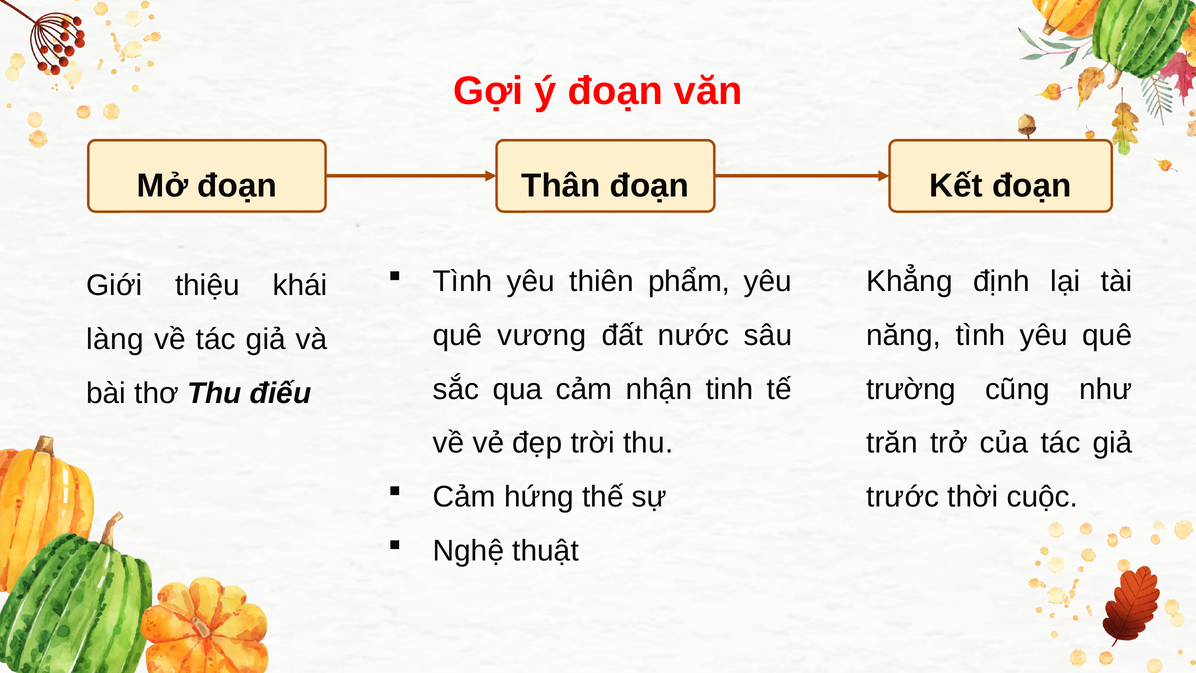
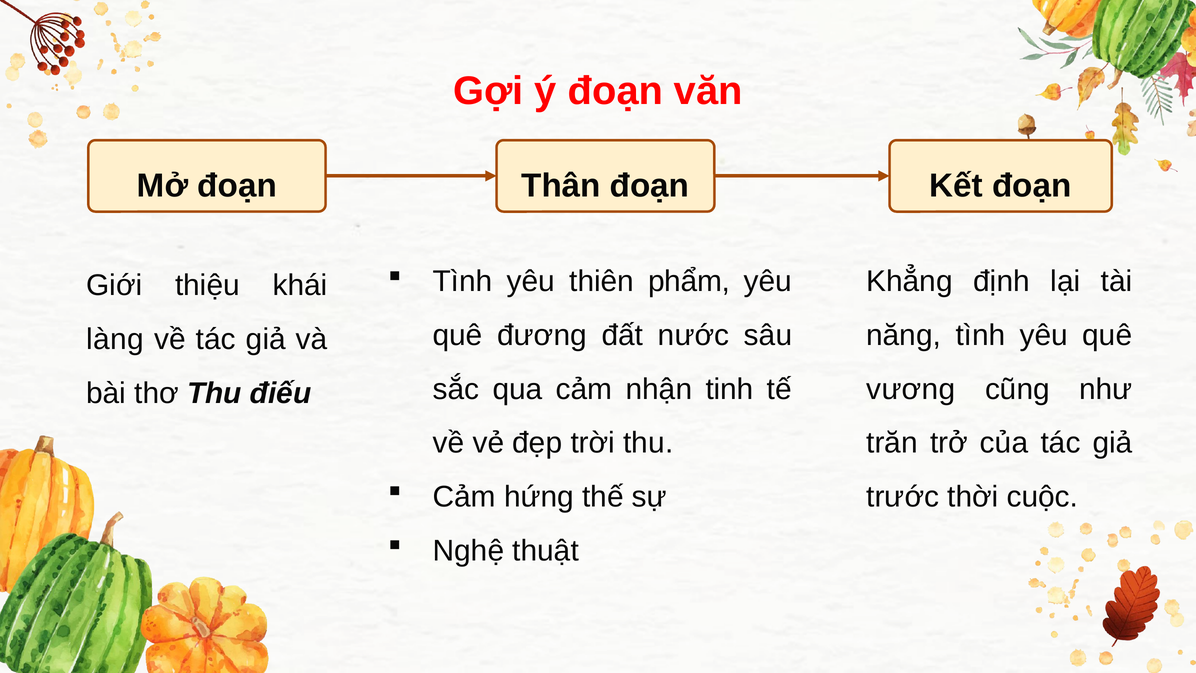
vương: vương -> đương (542, 335)
trường: trường -> vương (911, 389)
